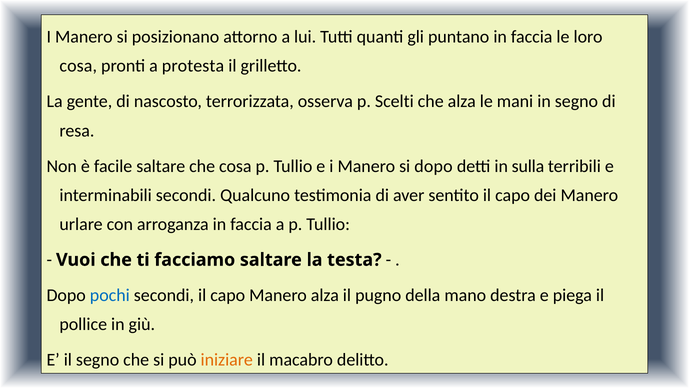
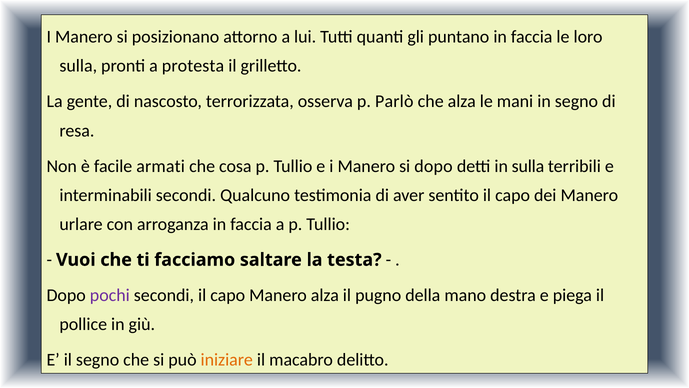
cosa: cosa -> sulla (78, 66)
Scelti: Scelti -> Parlò (394, 101)
facile saltare: saltare -> armati (161, 166)
pochi colour: blue -> purple (110, 295)
